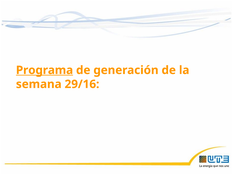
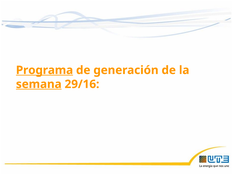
semana underline: none -> present (39, 84)
